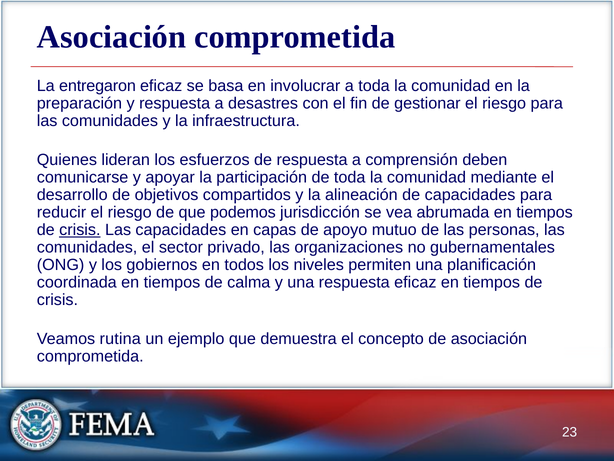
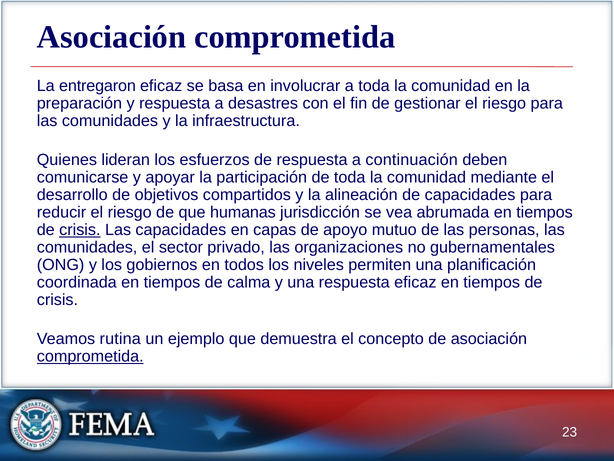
comprensión: comprensión -> continuación (412, 160)
podemos: podemos -> humanas (243, 212)
comprometida underline: none -> present (90, 356)
